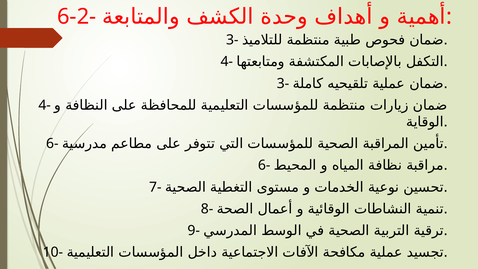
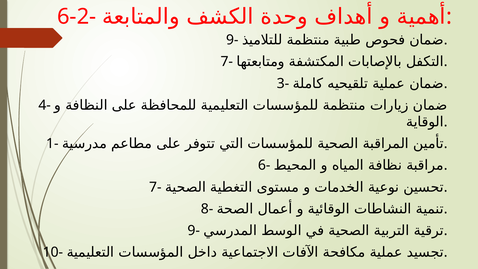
3-: 3- -> 9- (232, 40)
4-: 4- -> 7- (227, 62)
6-: 6- -> 1- (52, 144)
